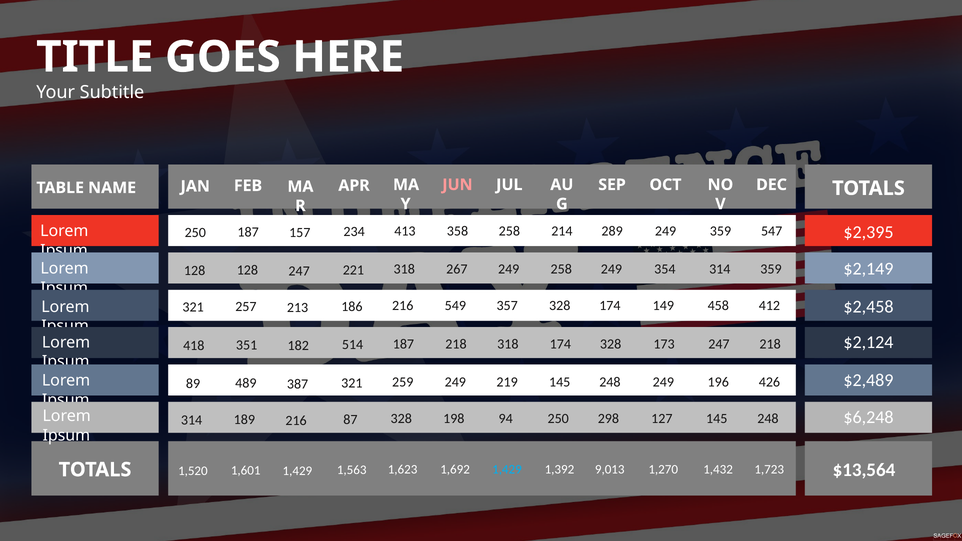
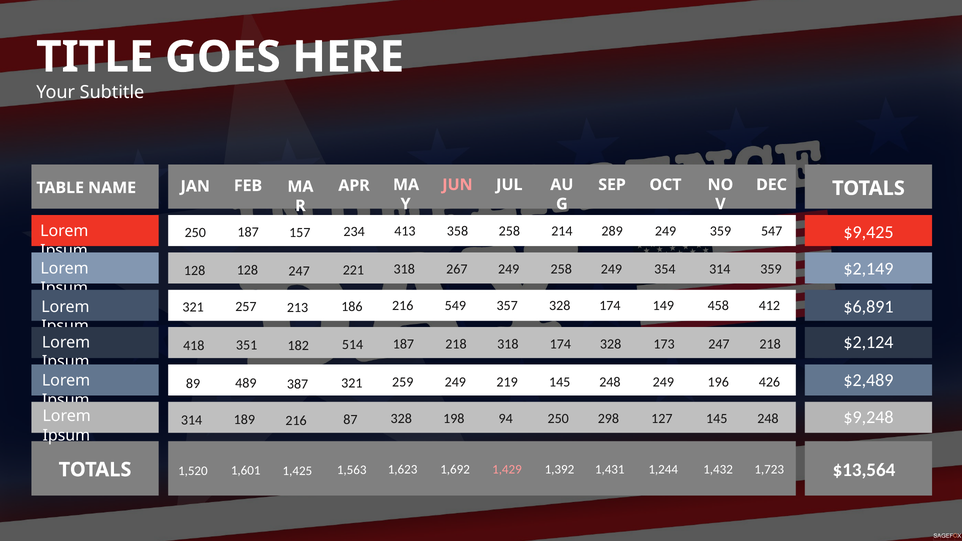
$2,395: $2,395 -> $9,425 (868, 232)
$2,458: $2,458 -> $6,891 (868, 307)
$6,248: $6,248 -> $9,248 (868, 418)
1,429 colour: light blue -> pink (507, 469)
9,013: 9,013 -> 1,431 (610, 469)
1,270: 1,270 -> 1,244 (663, 469)
1,429: 1,429 -> 1,425 (297, 471)
